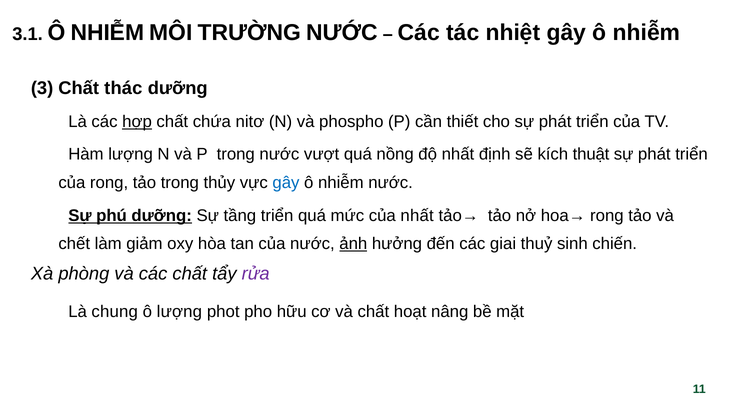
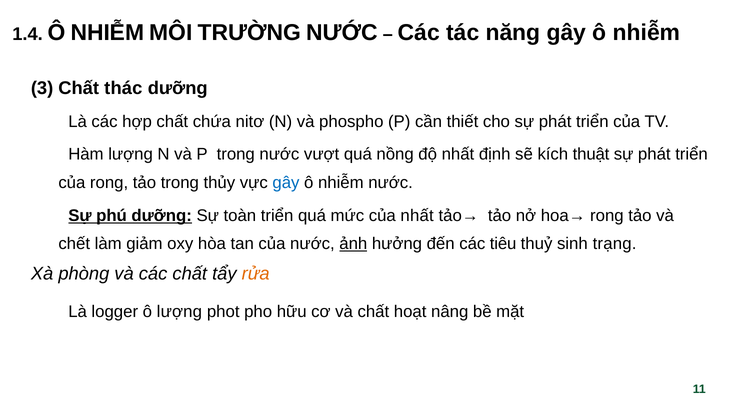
3.1: 3.1 -> 1.4 (28, 34)
nhiệt: nhiệt -> năng (513, 32)
hợp underline: present -> none (137, 121)
tầng: tầng -> toàn (240, 215)
giai: giai -> tiêu (503, 243)
chiến: chiến -> trạng (615, 243)
rửa colour: purple -> orange (256, 273)
chung: chung -> logger (115, 311)
